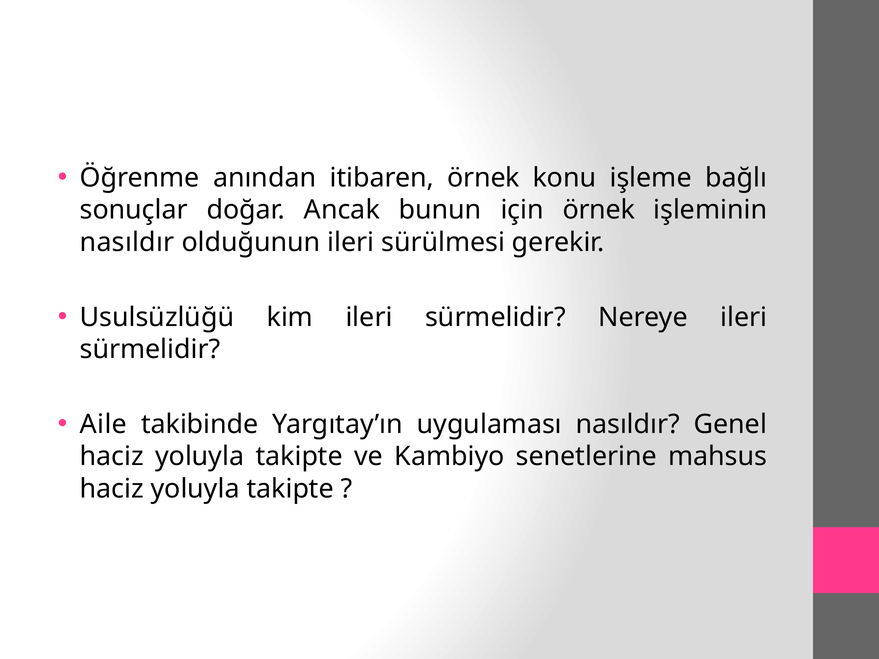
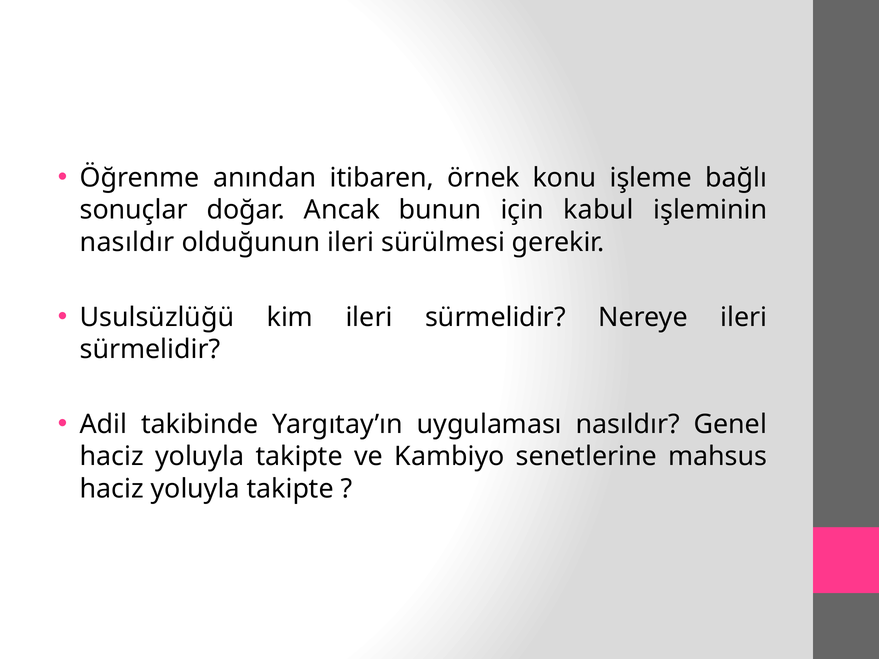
için örnek: örnek -> kabul (598, 210)
Aile: Aile -> Adil (104, 425)
